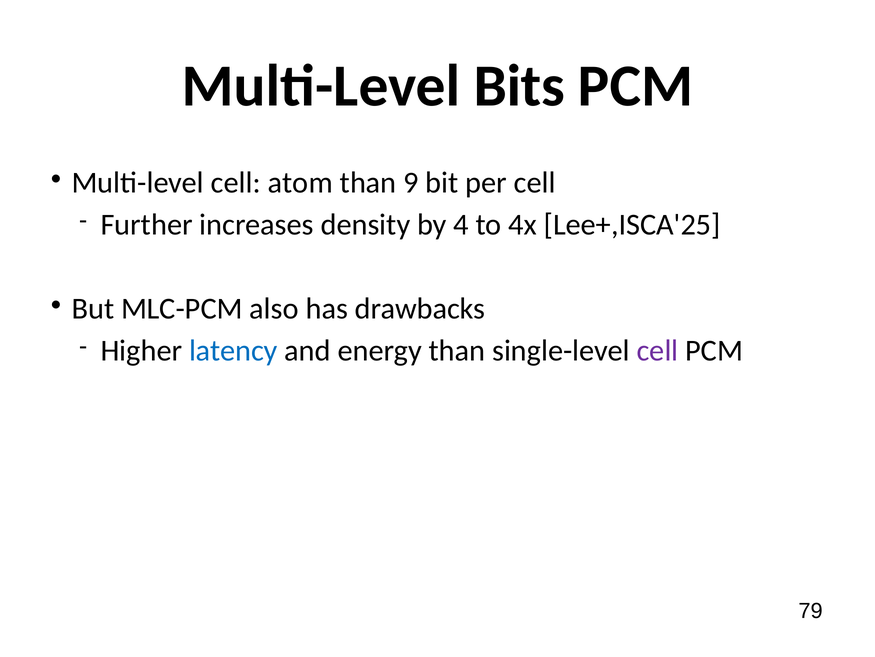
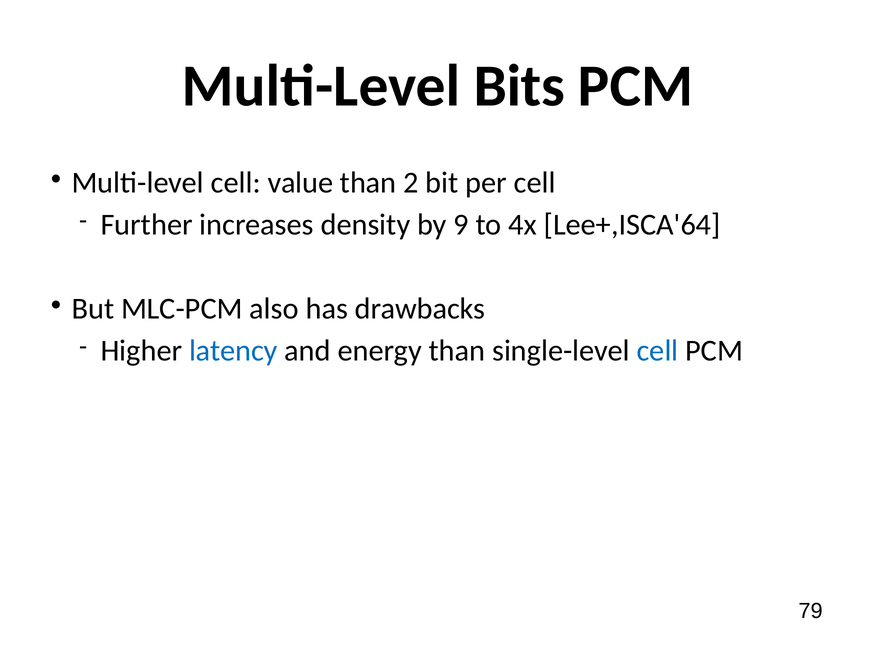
atom: atom -> value (300, 182)
9: 9 -> 2 (411, 182)
4: 4 -> 9 (461, 224)
Lee+,ISCA'25: Lee+,ISCA'25 -> Lee+,ISCA'64 (632, 224)
cell colour: purple -> blue (658, 350)
